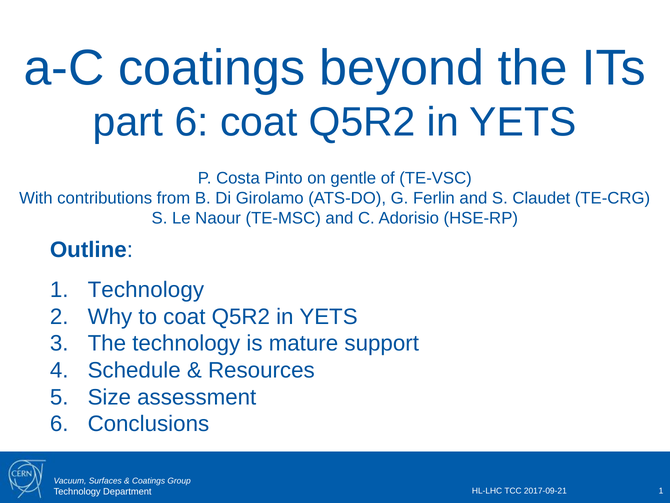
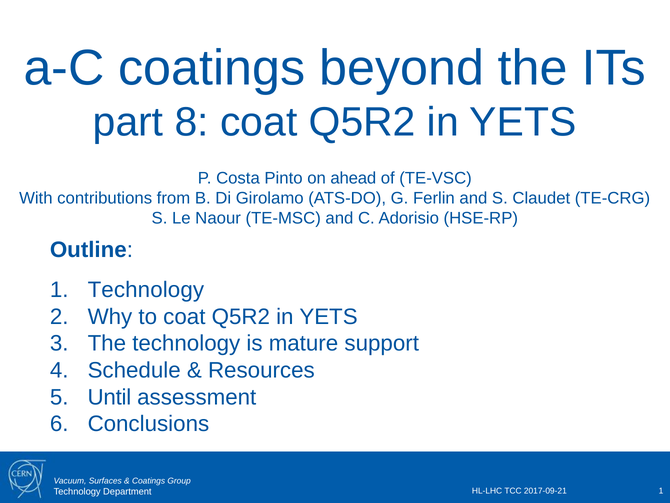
part 6: 6 -> 8 (192, 122)
gentle: gentle -> ahead (353, 178)
Size: Size -> Until (109, 397)
